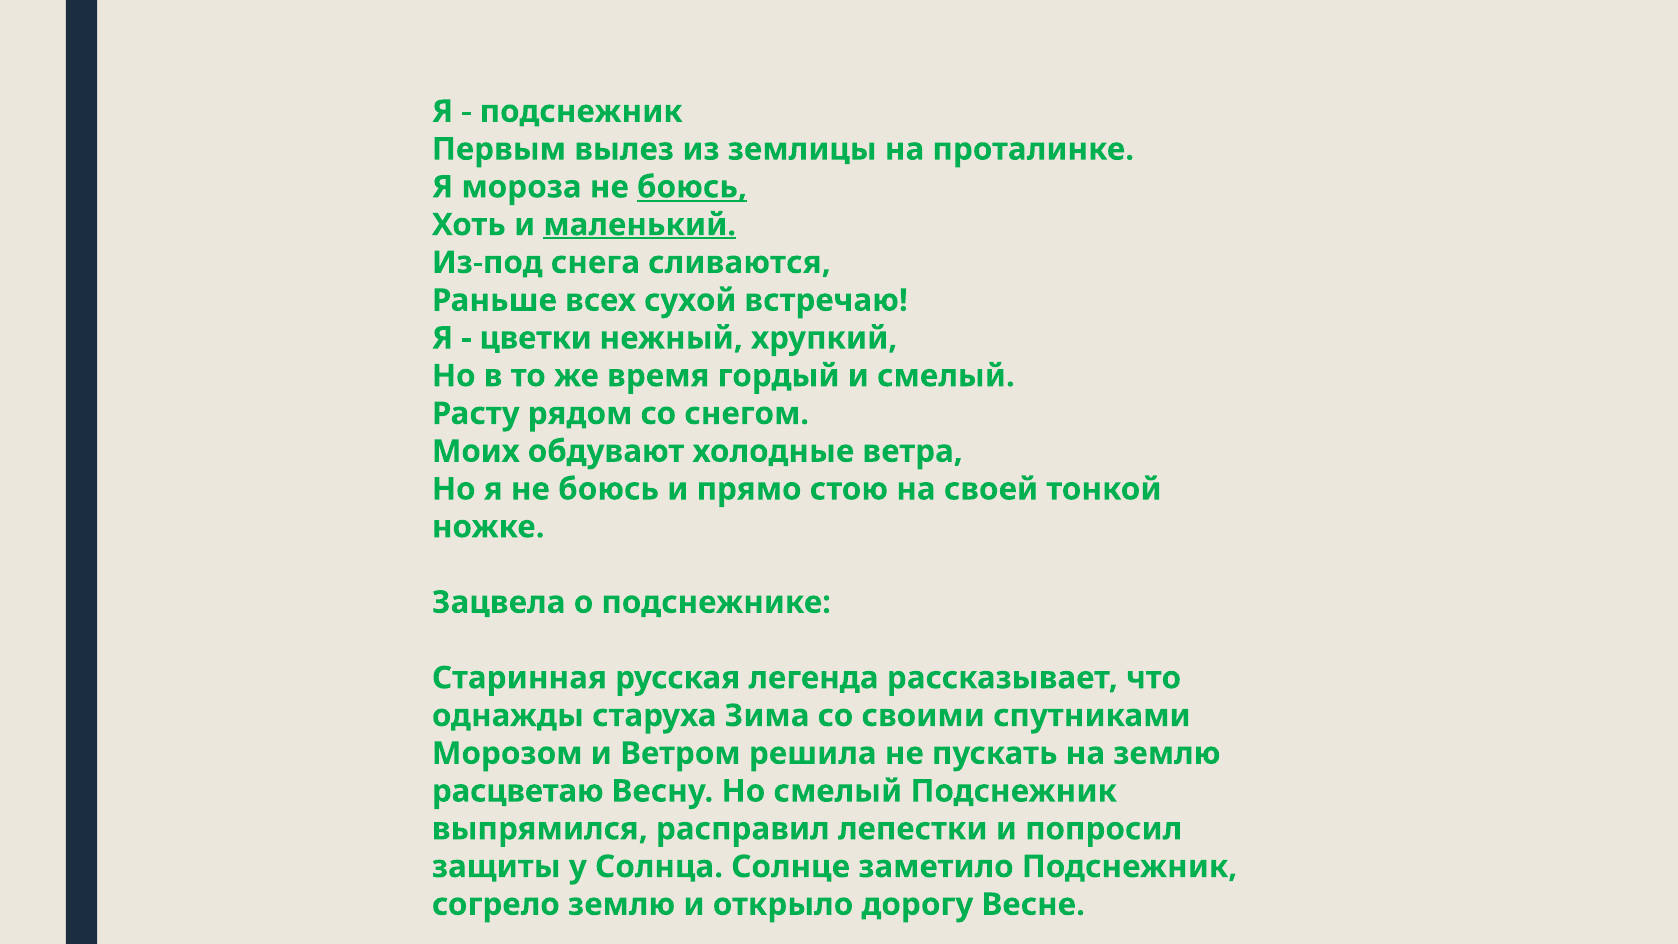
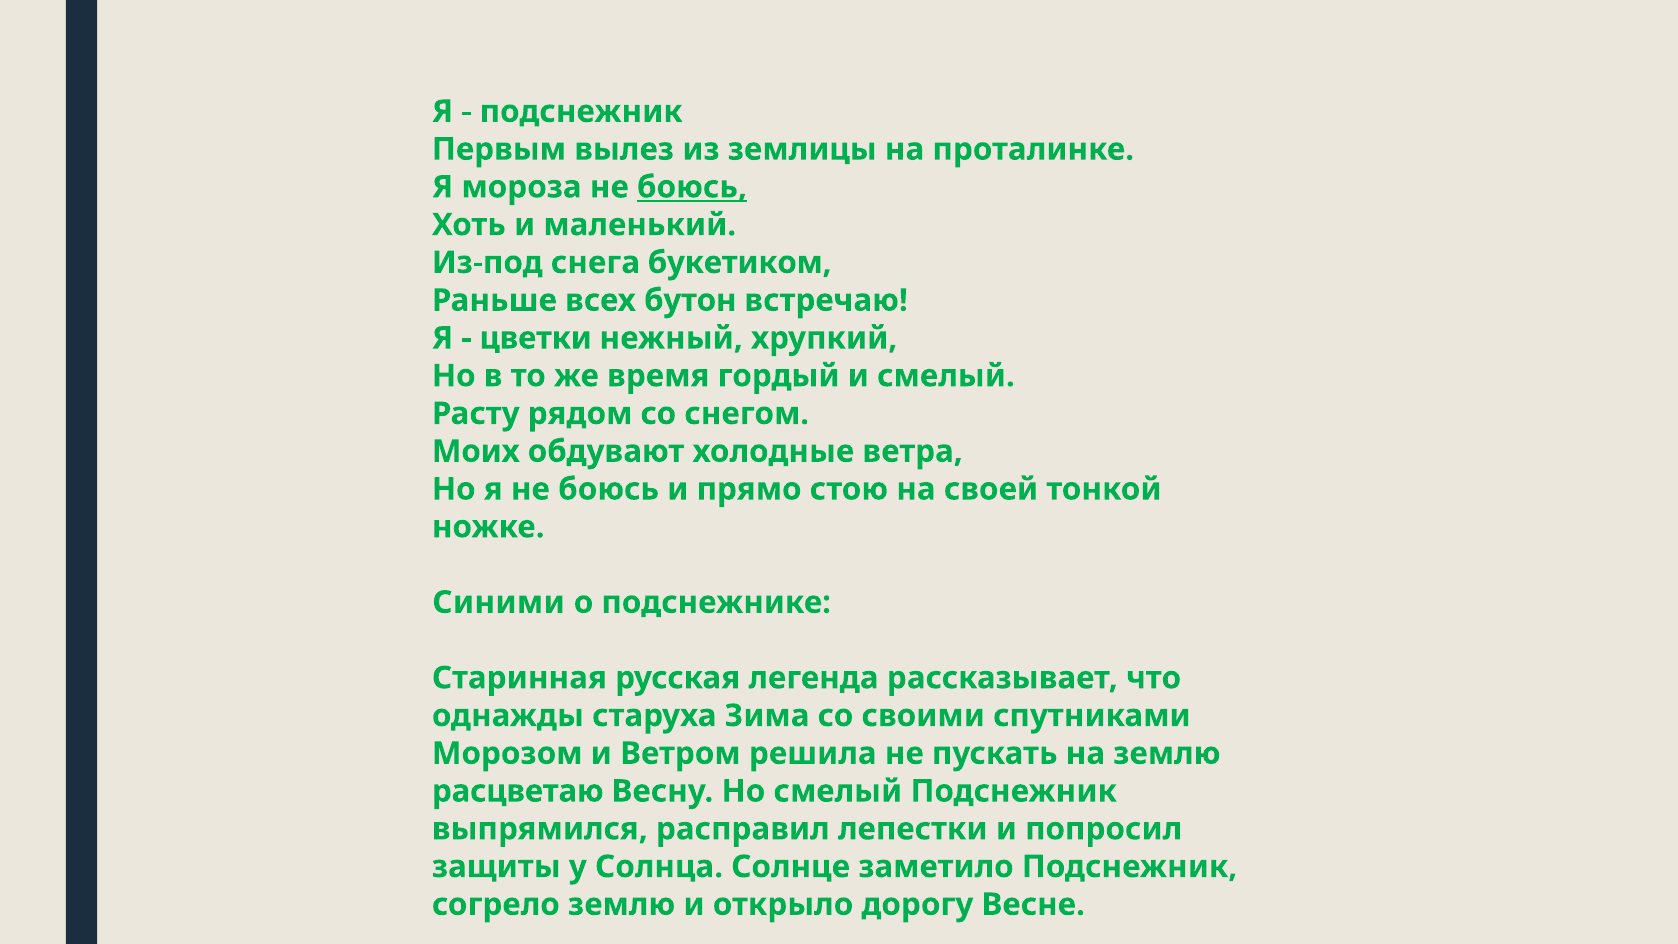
маленький underline: present -> none (640, 225)
сливаются: сливаются -> букетиком (740, 263)
сухой: сухой -> бутон (690, 300)
Зацвела: Зацвела -> Синими (499, 602)
